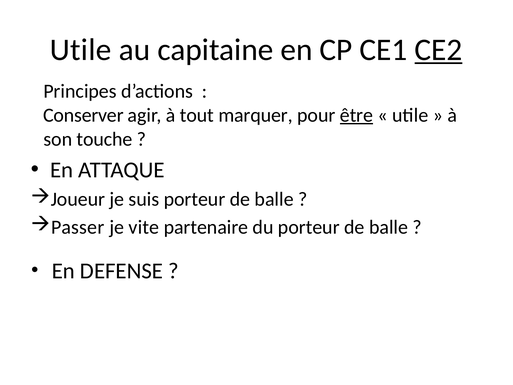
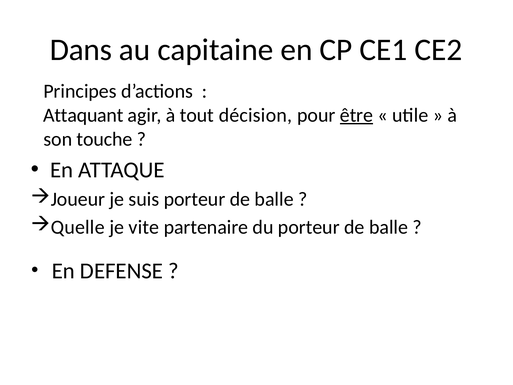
Utile: Utile -> Dans (81, 50)
CE2 underline: present -> none (439, 50)
Conserver: Conserver -> Attaquant (83, 115)
marquer: marquer -> décision (255, 115)
Passer: Passer -> Quelle (78, 227)
